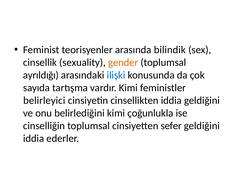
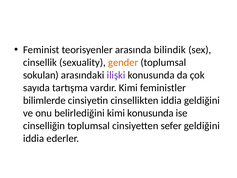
ayrıldığı: ayrıldığı -> sokulan (41, 75)
ilişki colour: blue -> purple (116, 75)
belirleyici: belirleyici -> bilimlerde (44, 100)
kimi çoğunlukla: çoğunlukla -> konusunda (150, 113)
